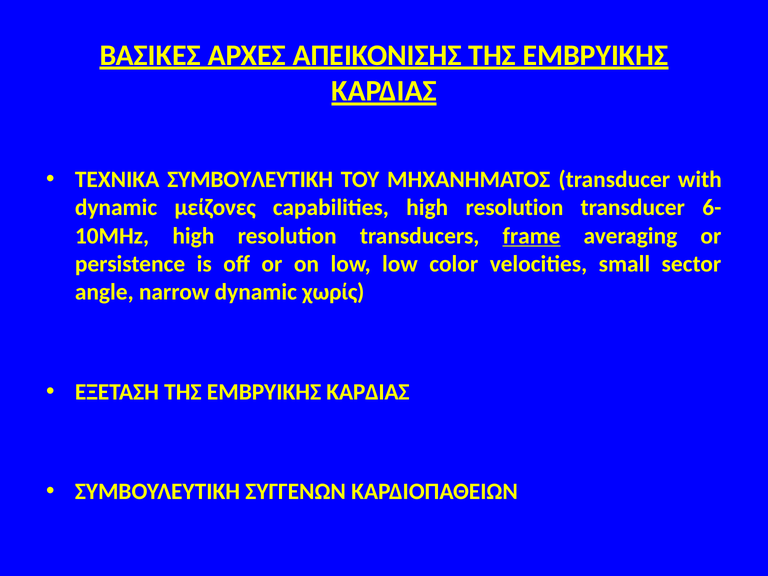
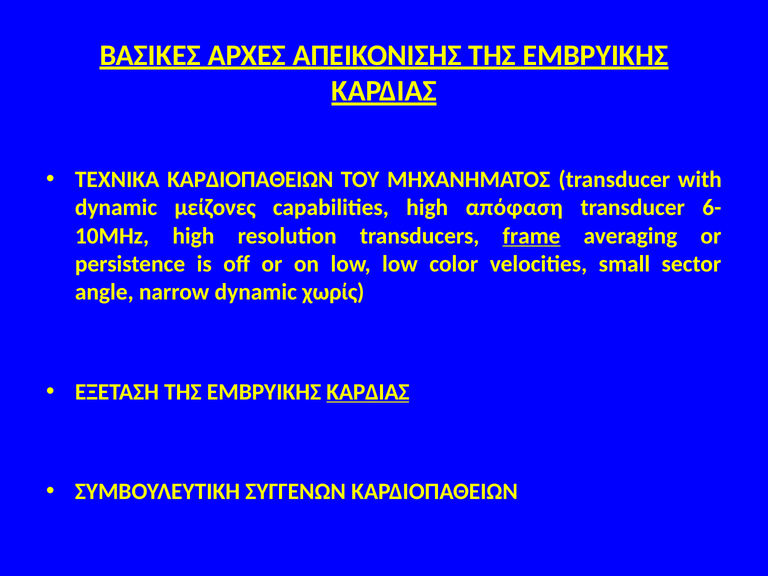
ΤΕΧΝΙΚΑ ΣΥΜΒΟΥΛΕΥΤΙΚΗ: ΣΥΜΒΟΥΛΕΥΤΙΚΗ -> ΚΑΡΔΙΟΠΑΘΕΙΩΝ (250, 180)
capabilities high resolution: resolution -> απόφαση (514, 208)
ΚΑΡΔΙΑΣ underline: none -> present (368, 392)
